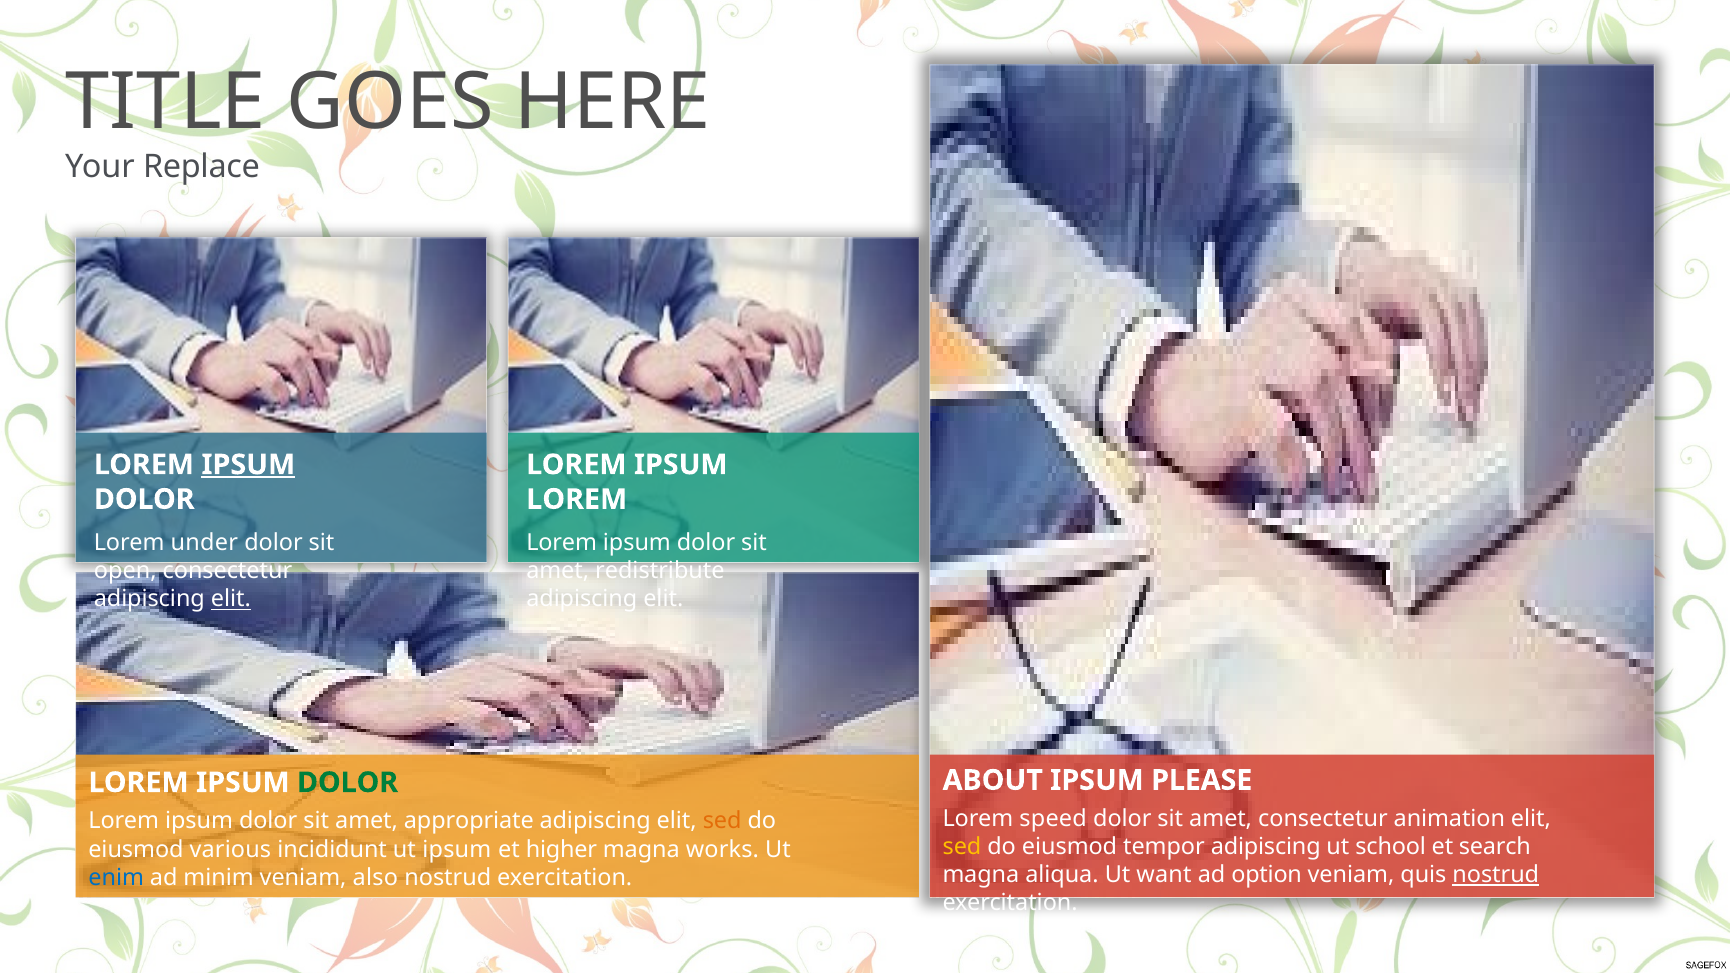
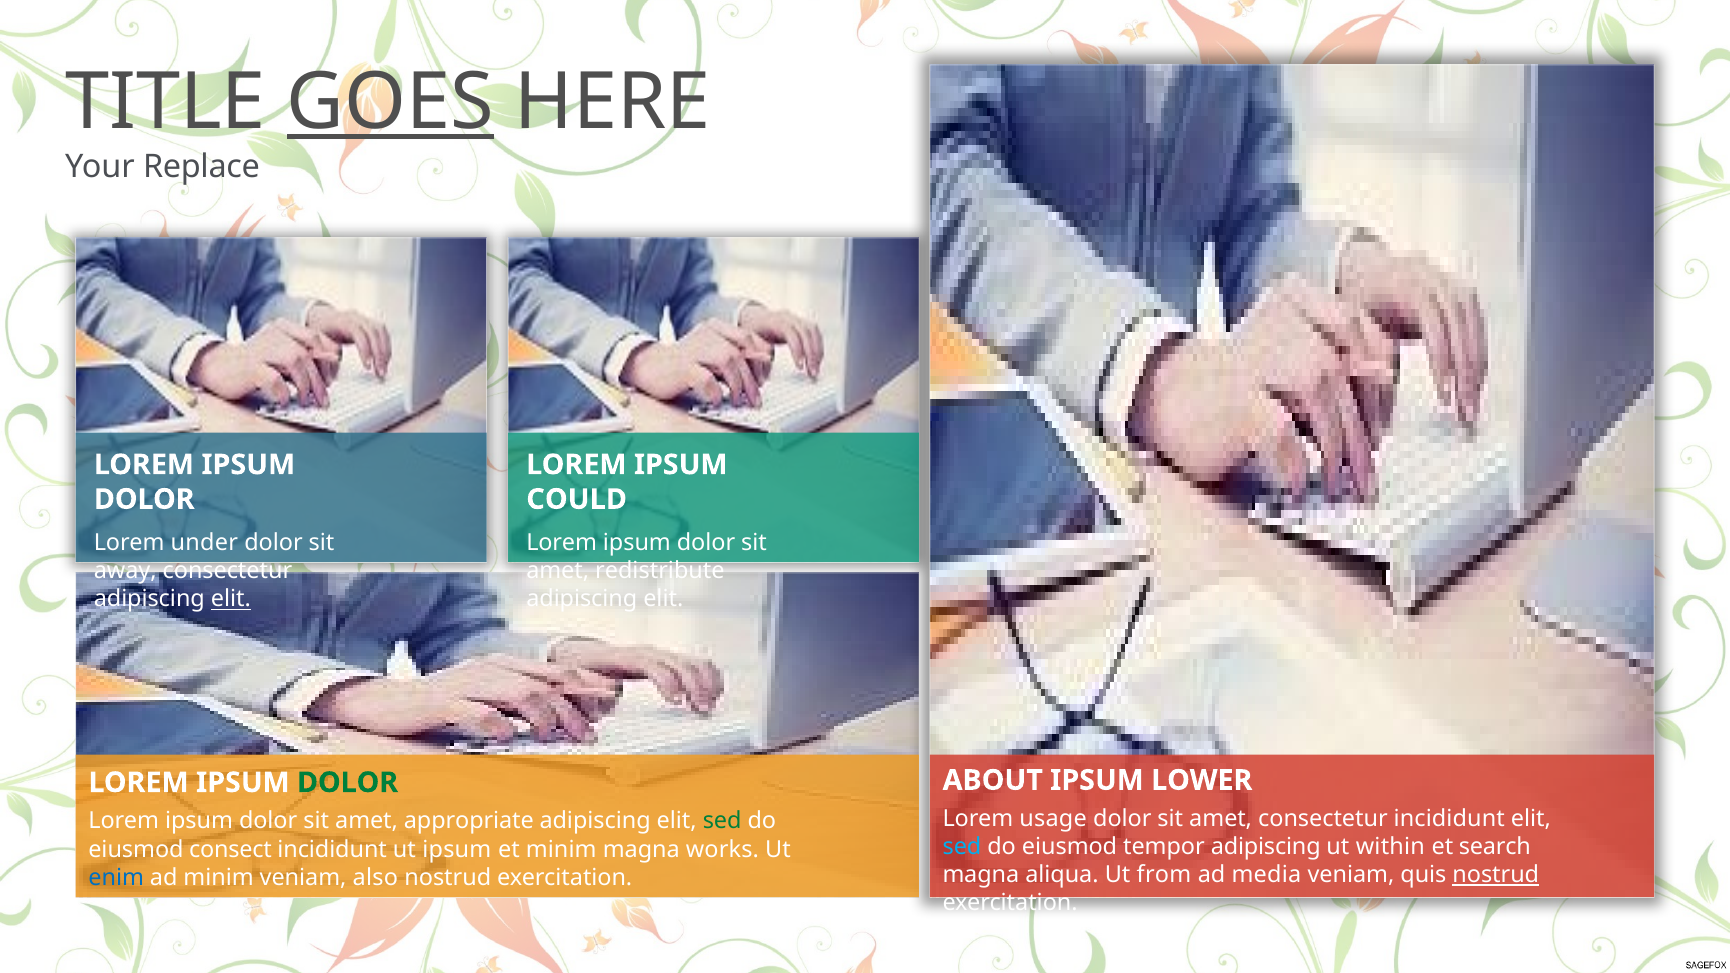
GOES underline: none -> present (390, 103)
IPSUM underline: present -> none (248, 465)
LOREM: LOREM -> COULD (577, 499)
open: open -> away (125, 571)
PLEASE: PLEASE -> LOWER (1202, 780)
speed: speed -> usage (1053, 819)
consectetur animation: animation -> incididunt (1449, 819)
sed colour: orange -> green (722, 821)
sed colour: yellow -> light blue (962, 847)
school: school -> within (1390, 847)
various: various -> consect (231, 849)
et higher: higher -> minim (561, 849)
want: want -> from (1164, 875)
option: option -> media (1266, 875)
